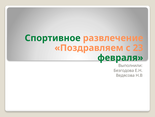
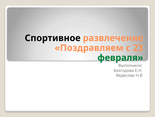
Спортивное colour: green -> black (53, 38)
